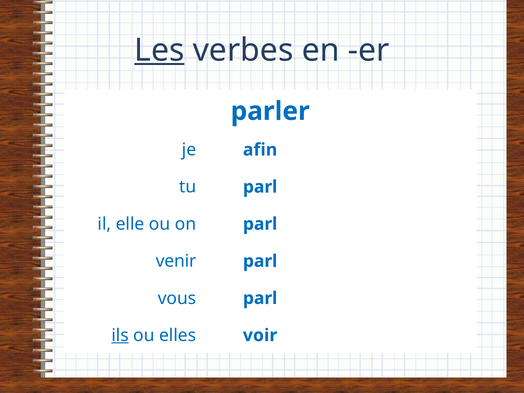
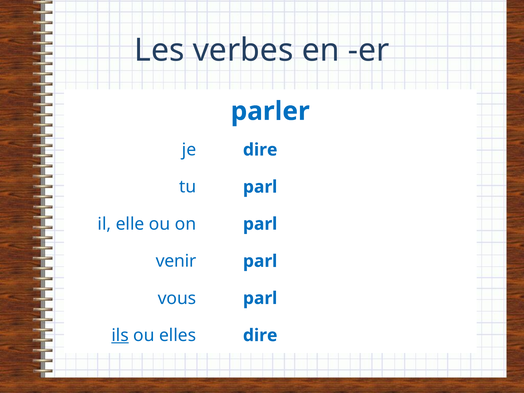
Les underline: present -> none (159, 50)
je afin: afin -> dire (260, 150)
elles voir: voir -> dire (260, 335)
